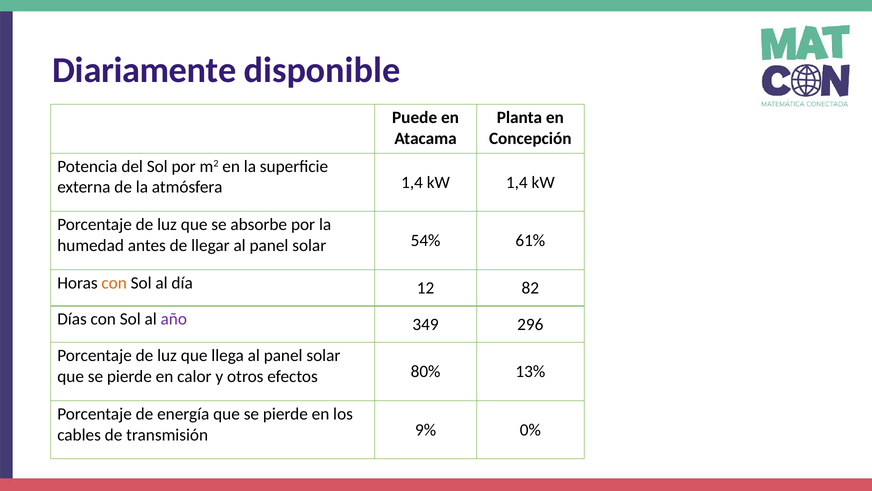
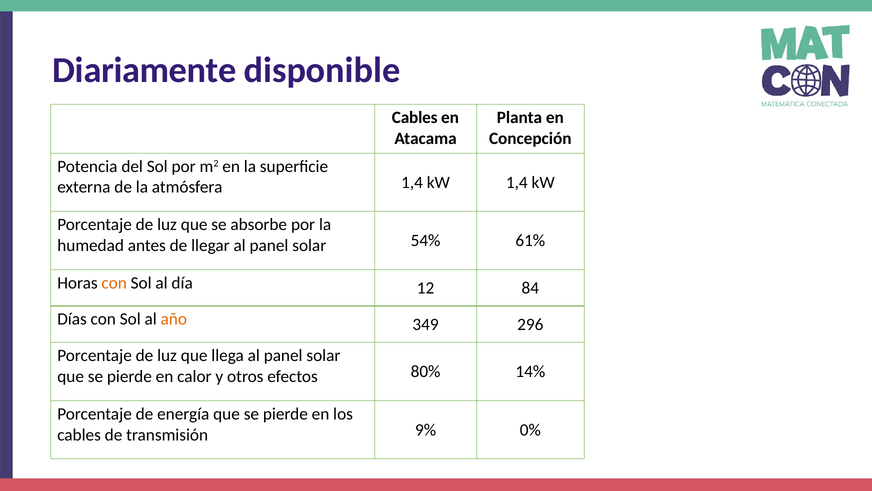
Puede: Puede -> Cables (415, 118)
82: 82 -> 84 (530, 288)
año colour: purple -> orange (174, 319)
13%: 13% -> 14% (530, 371)
